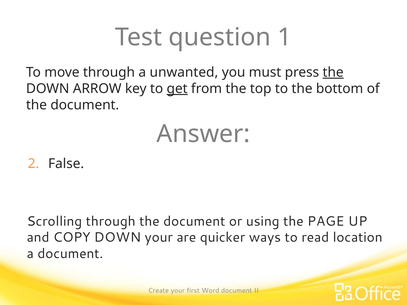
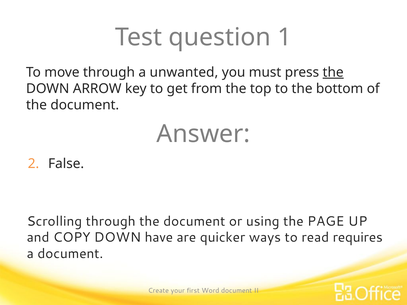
get underline: present -> none (177, 89)
DOWN your: your -> have (159, 238)
location: location -> requires (358, 238)
